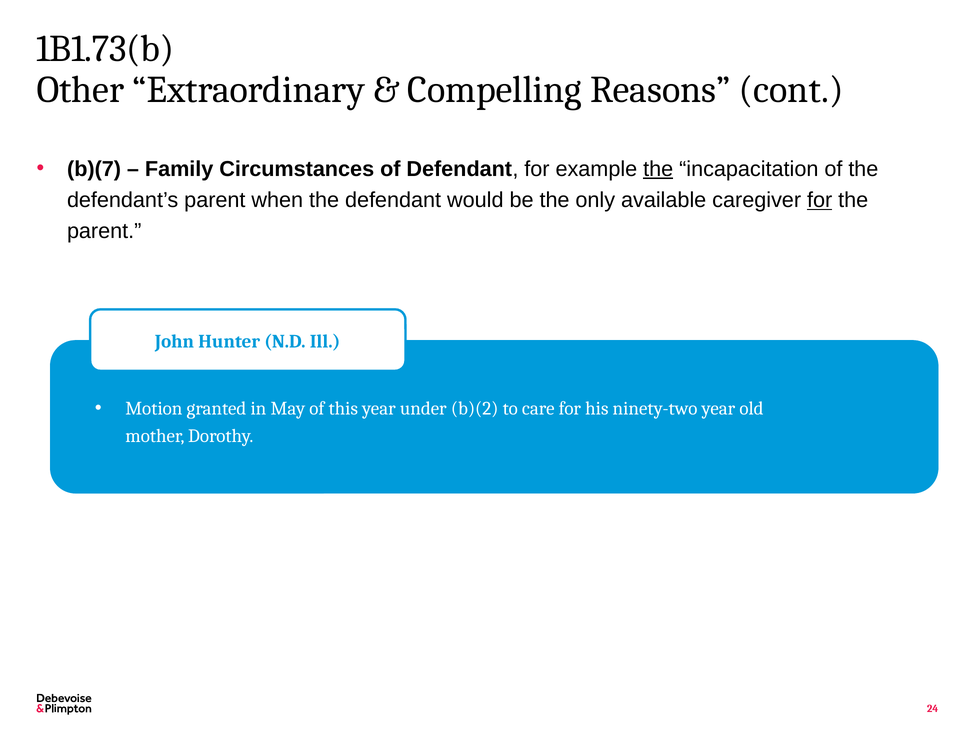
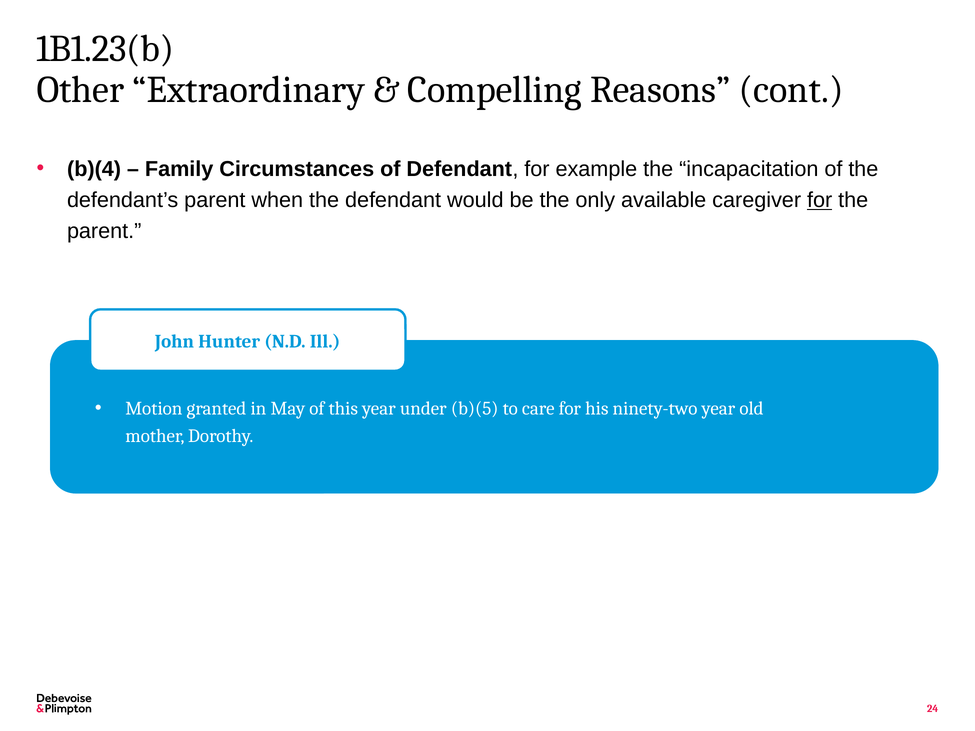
1B1.73(b: 1B1.73(b -> 1B1.23(b (105, 49)
b)(7: b)(7 -> b)(4 (94, 169)
the underline: present -> none (658, 169)
b)(2: b)(2 -> b)(5 (475, 409)
